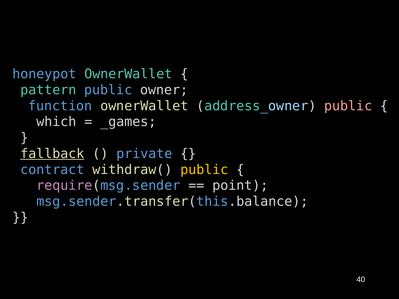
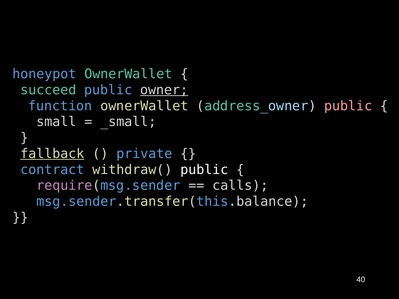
pattern: pattern -> succeed (48, 90)
owner underline: none -> present (164, 90)
which: which -> small (56, 122)
_games: _games -> _small (128, 122)
public colour: yellow -> white (204, 170)
point: point -> calls (240, 186)
